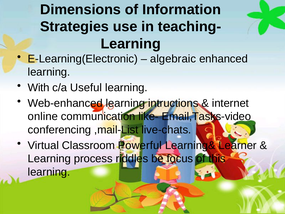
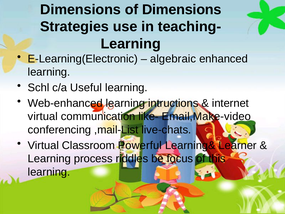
of Information: Information -> Dimensions (182, 9)
With: With -> Schl (39, 88)
online: online -> virtual (43, 116)
Email,Tasks-video: Email,Tasks-video -> Email,Make-video (206, 116)
